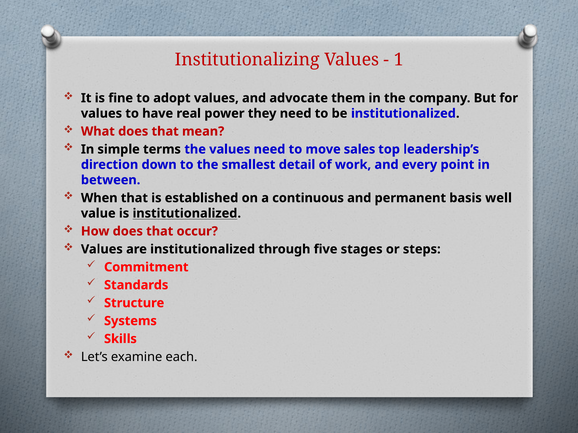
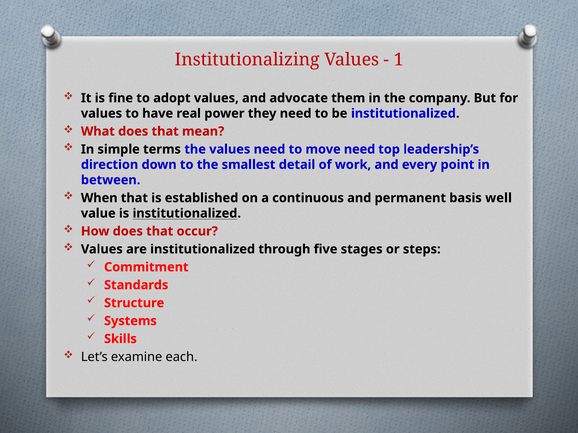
move sales: sales -> need (360, 149)
